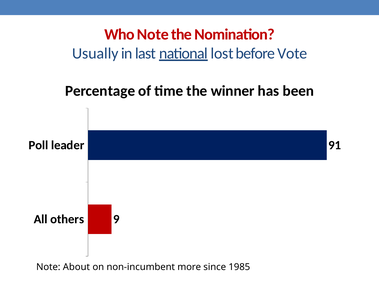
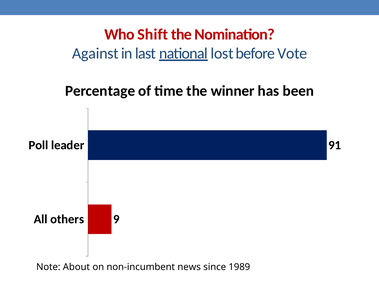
Who Note: Note -> Shift (153, 35)
Usually: Usually -> Against (95, 54)
more: more -> news (189, 267)
1985: 1985 -> 1989 (239, 267)
